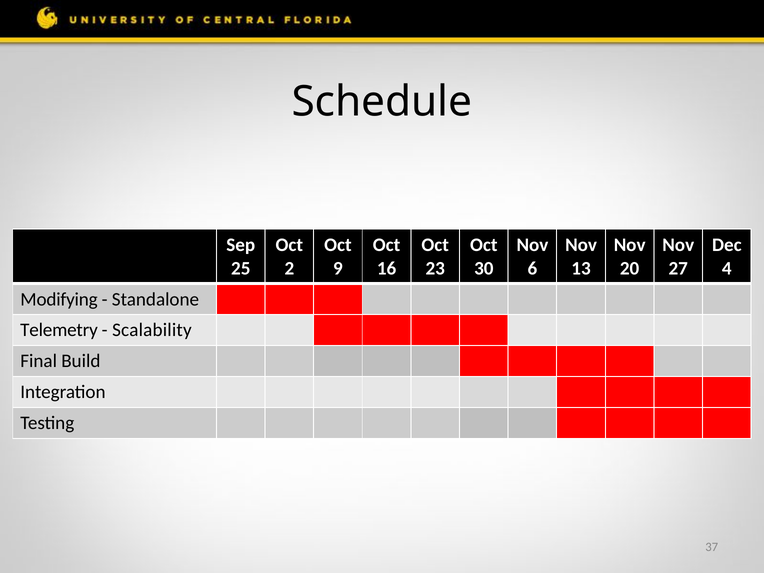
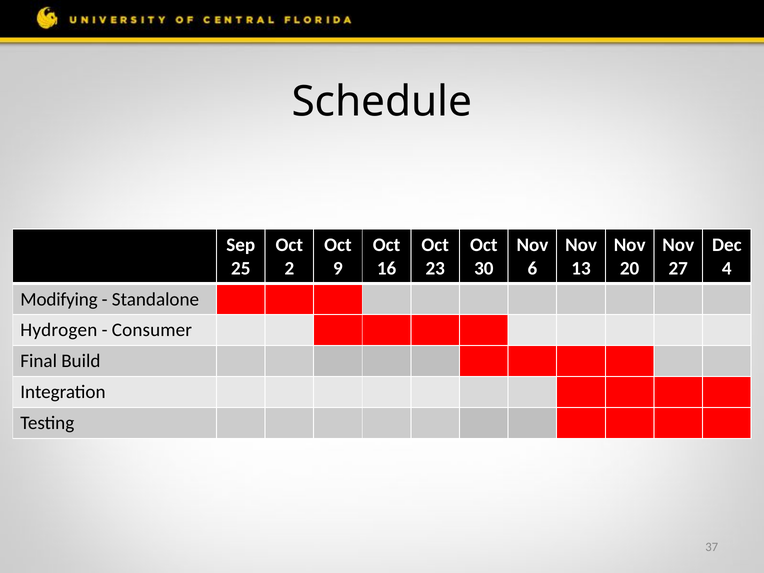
Telemetry: Telemetry -> Hydrogen (59, 330)
Scalability: Scalability -> Consumer (152, 330)
